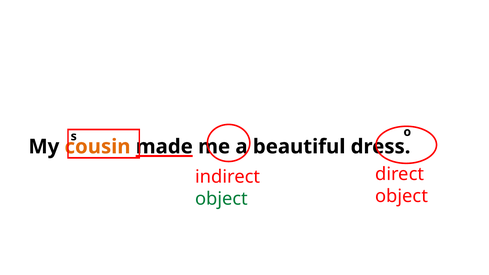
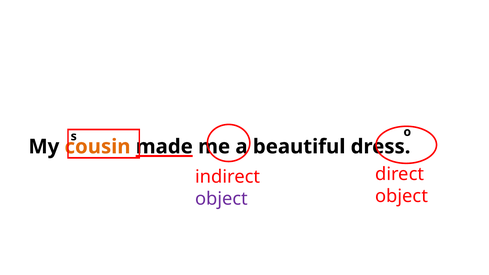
object colour: green -> purple (222, 199)
